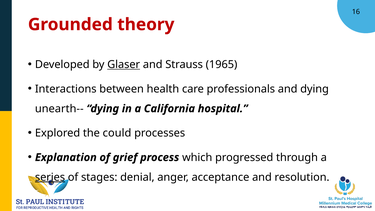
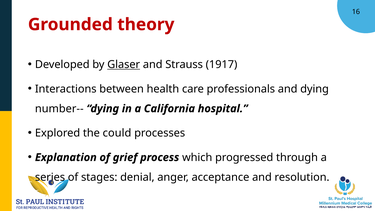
1965: 1965 -> 1917 (222, 65)
unearth--: unearth-- -> number-- (59, 109)
series underline: present -> none (50, 177)
